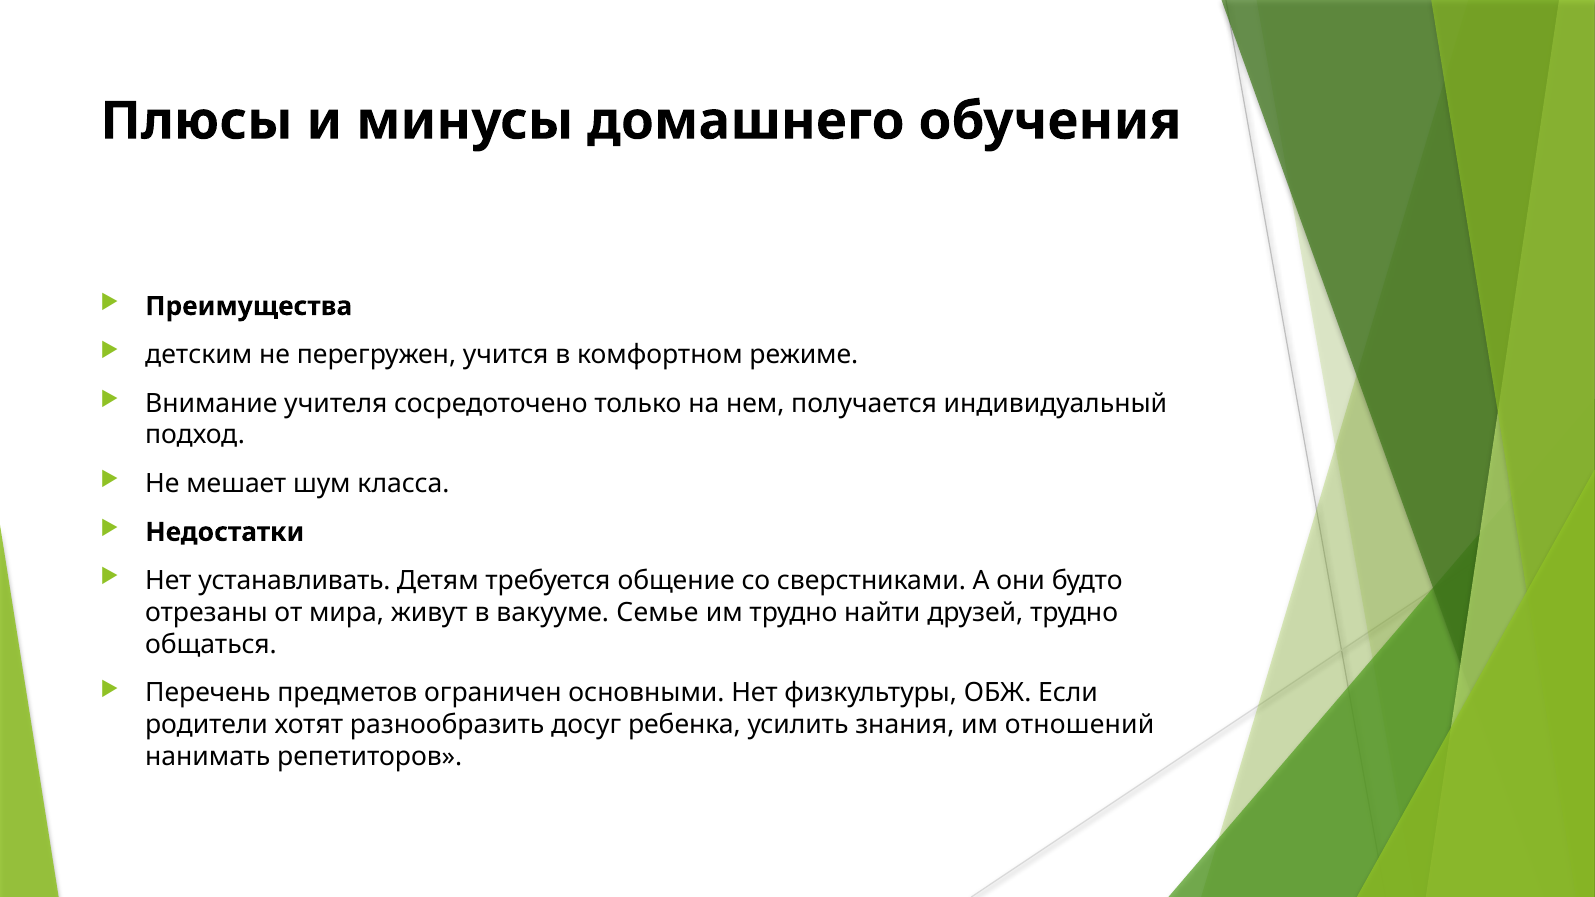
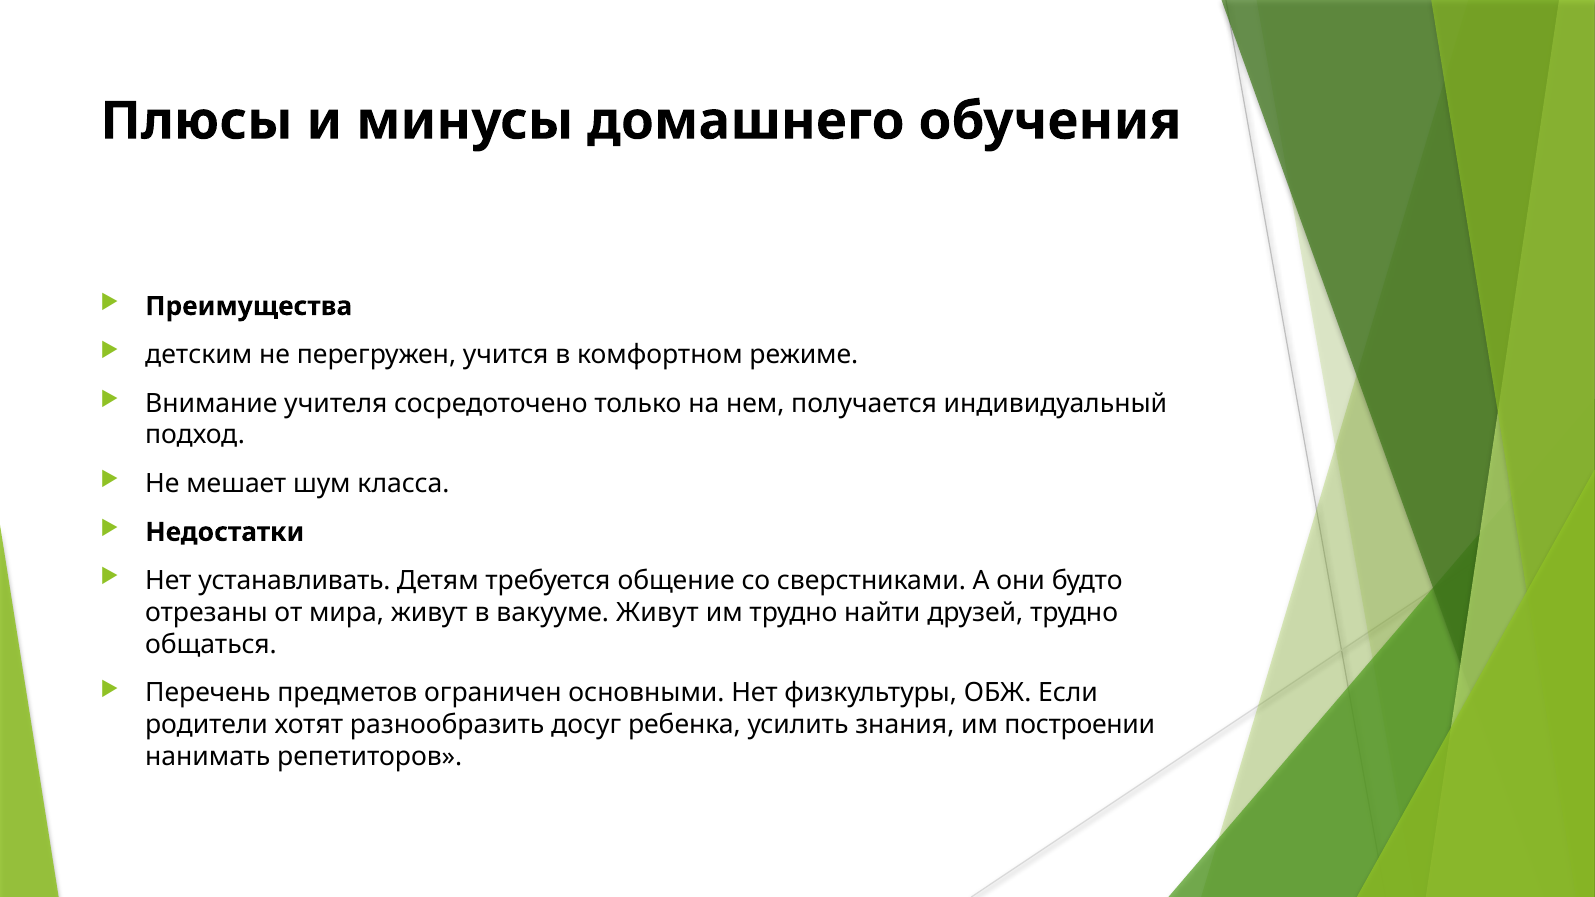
вакууме Семье: Семье -> Живут (657, 613)
отношений: отношений -> построении (1080, 725)
